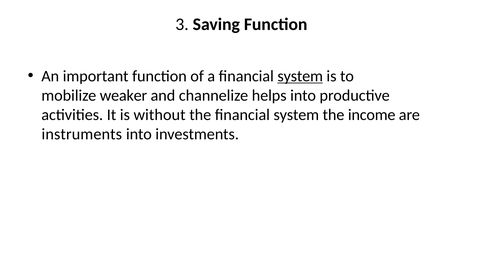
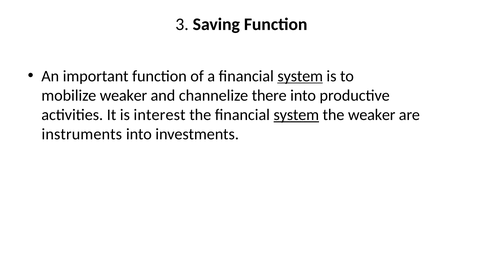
helps: helps -> there (269, 95)
without: without -> interest (160, 115)
system underline: none -> present (296, 115)
the income: income -> weaker (372, 115)
